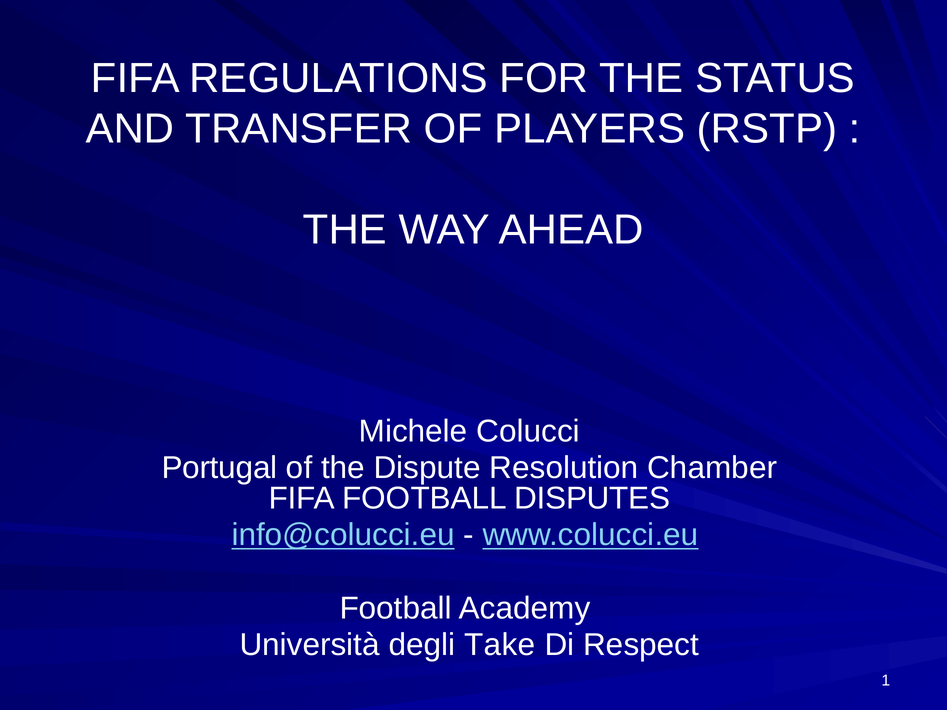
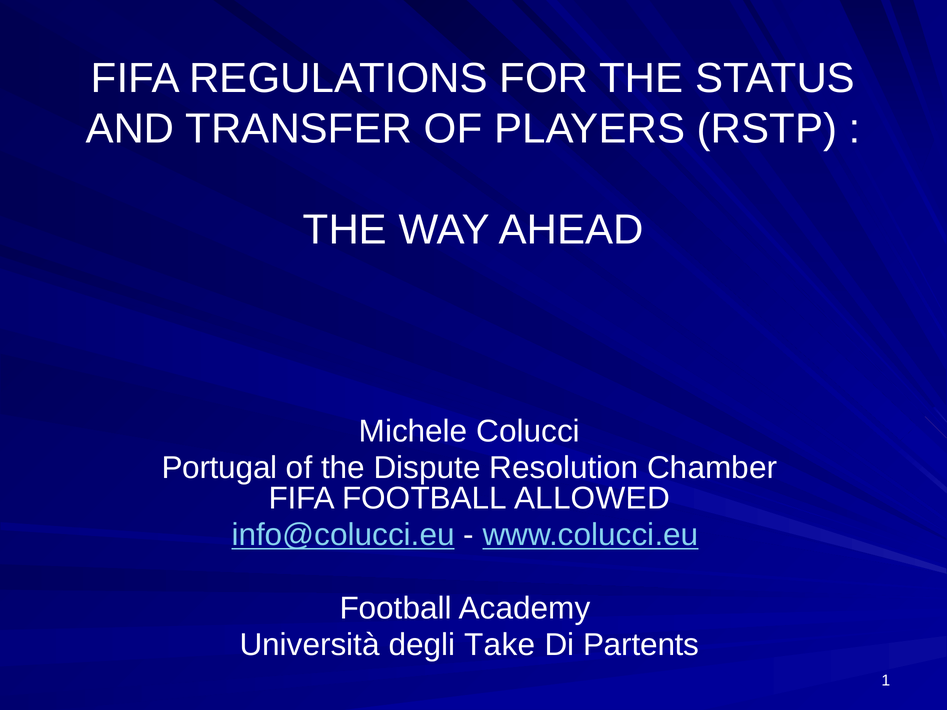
DISPUTES: DISPUTES -> ALLOWED (592, 498)
Respect: Respect -> Partents (641, 645)
